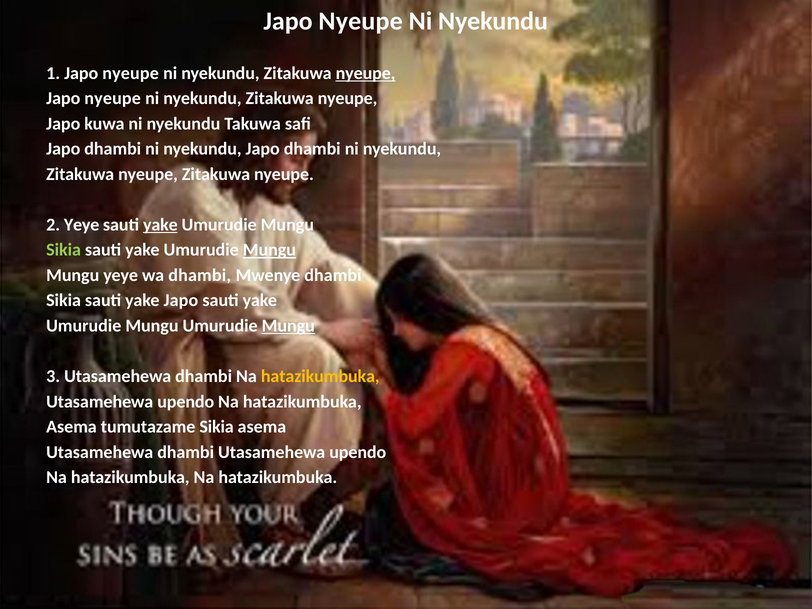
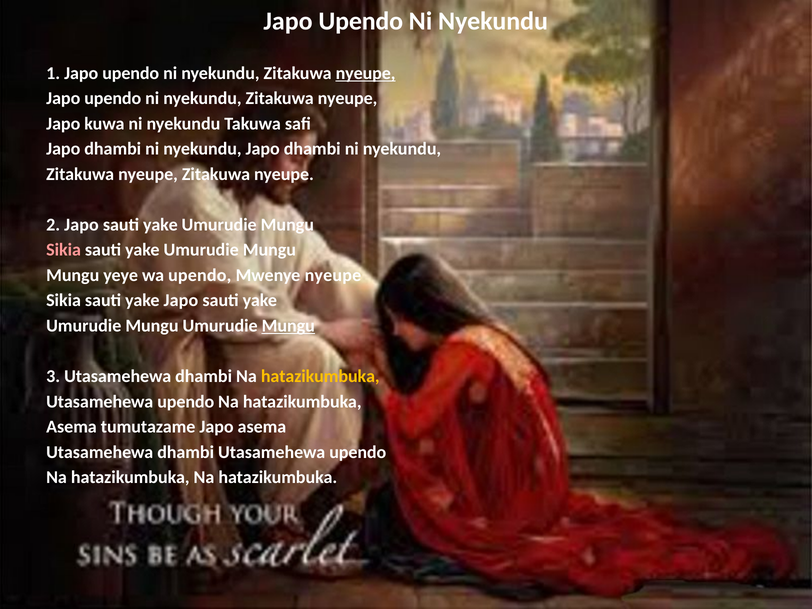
Nyeupe: Nyeupe -> Upendo (361, 21)
1 Japo nyeupe: nyeupe -> upendo (131, 73)
nyeupe: nyeupe -> upendo (113, 98)
2 Yeye: Yeye -> Japo (81, 225)
yake underline: present -> none (160, 225)
Sikia colour: light green -> pink (64, 250)
Mungu underline: present -> none (269, 250)
wa dhambi: dhambi -> upendo (200, 275)
Mwenye dhambi: dhambi -> nyeupe (333, 275)
tumutazame Sikia: Sikia -> Japo (217, 427)
